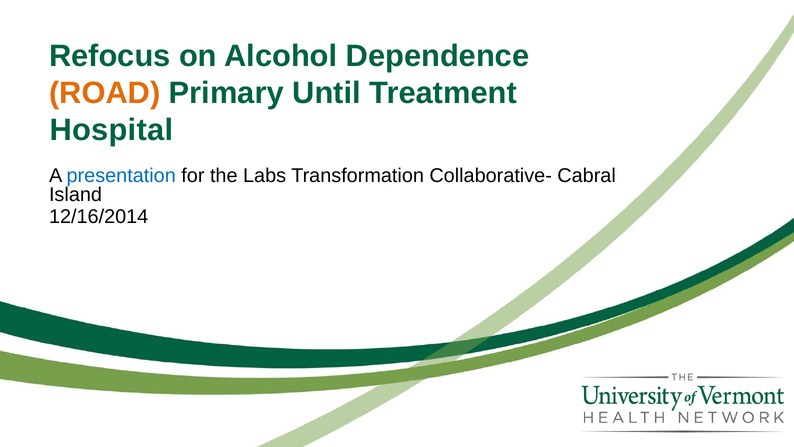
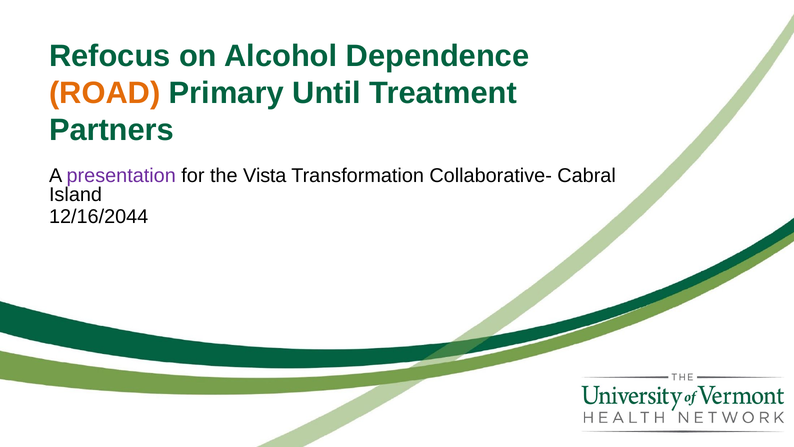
Hospital: Hospital -> Partners (112, 130)
presentation colour: blue -> purple (121, 175)
Labs: Labs -> Vista (265, 175)
12/16/2014: 12/16/2014 -> 12/16/2044 (99, 217)
